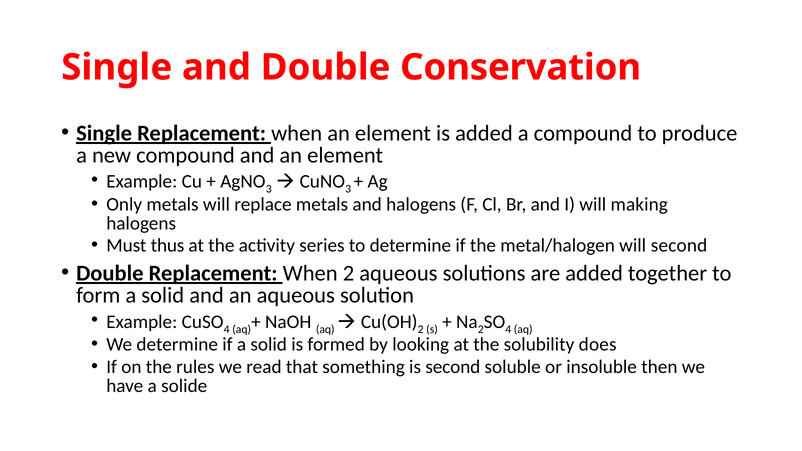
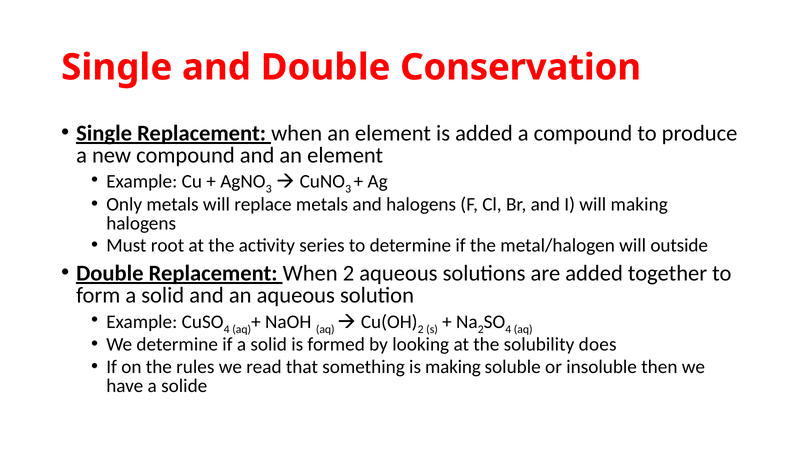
thus: thus -> root (167, 246)
will second: second -> outside (679, 246)
is second: second -> making (453, 367)
